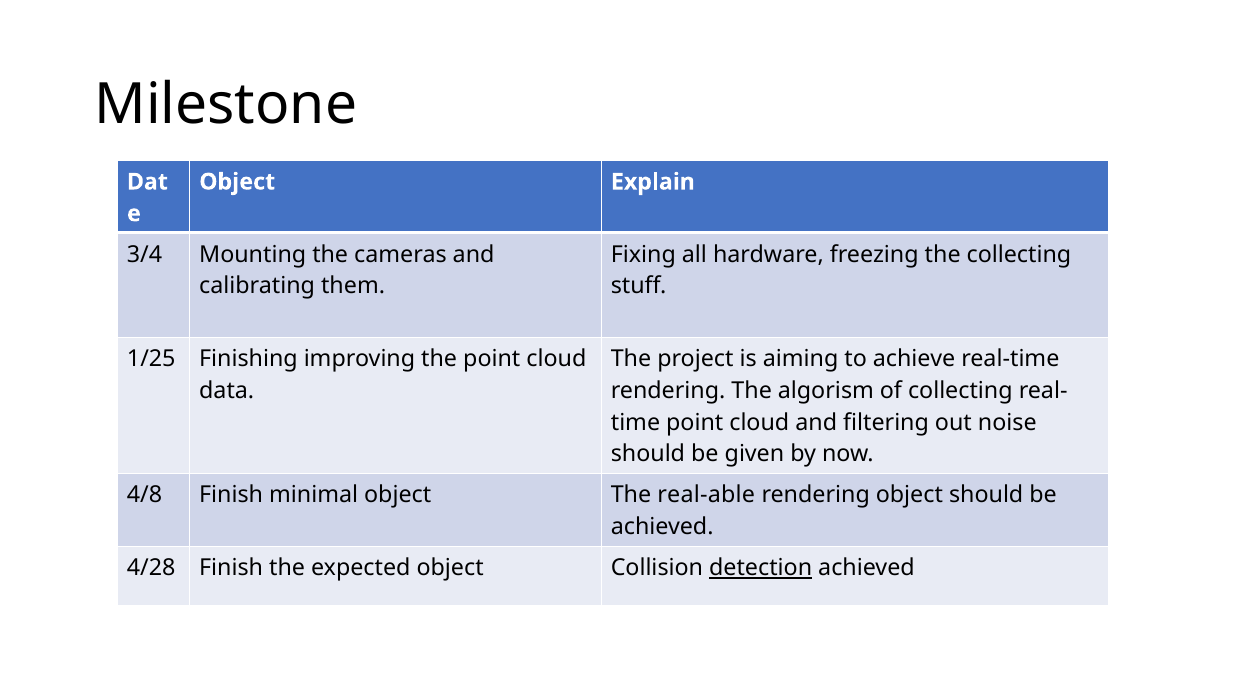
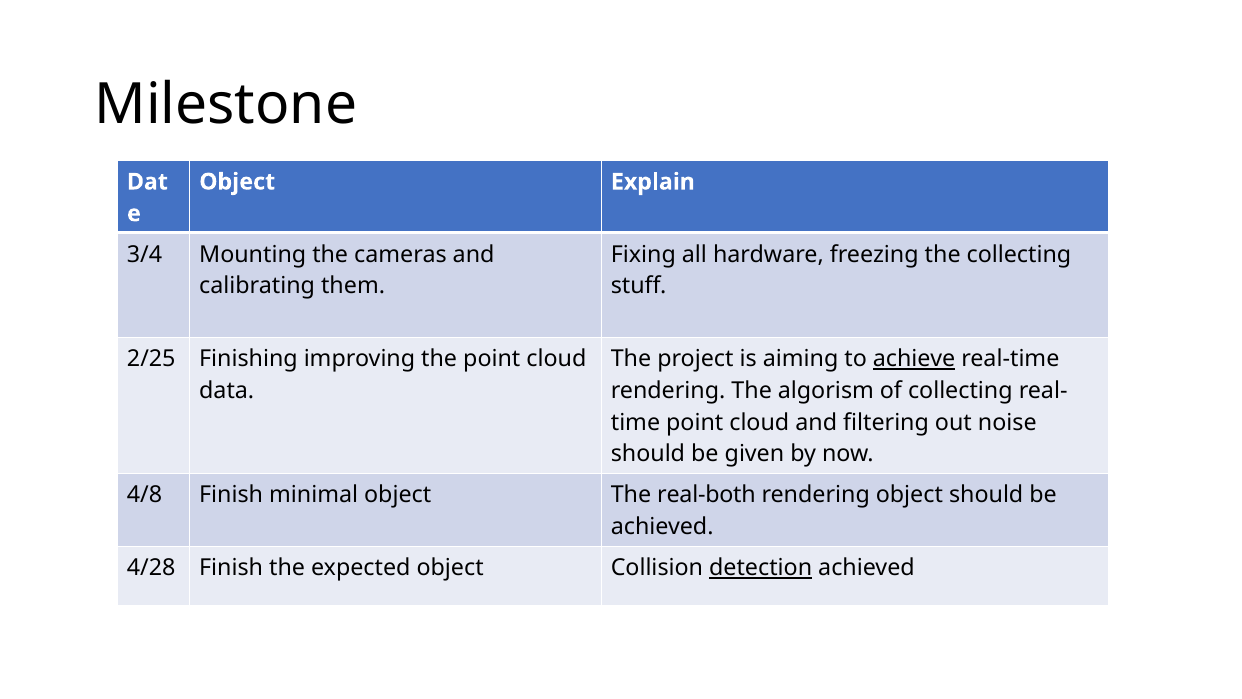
1/25: 1/25 -> 2/25 (151, 359)
achieve underline: none -> present (914, 359)
real-able: real-able -> real-both (706, 495)
